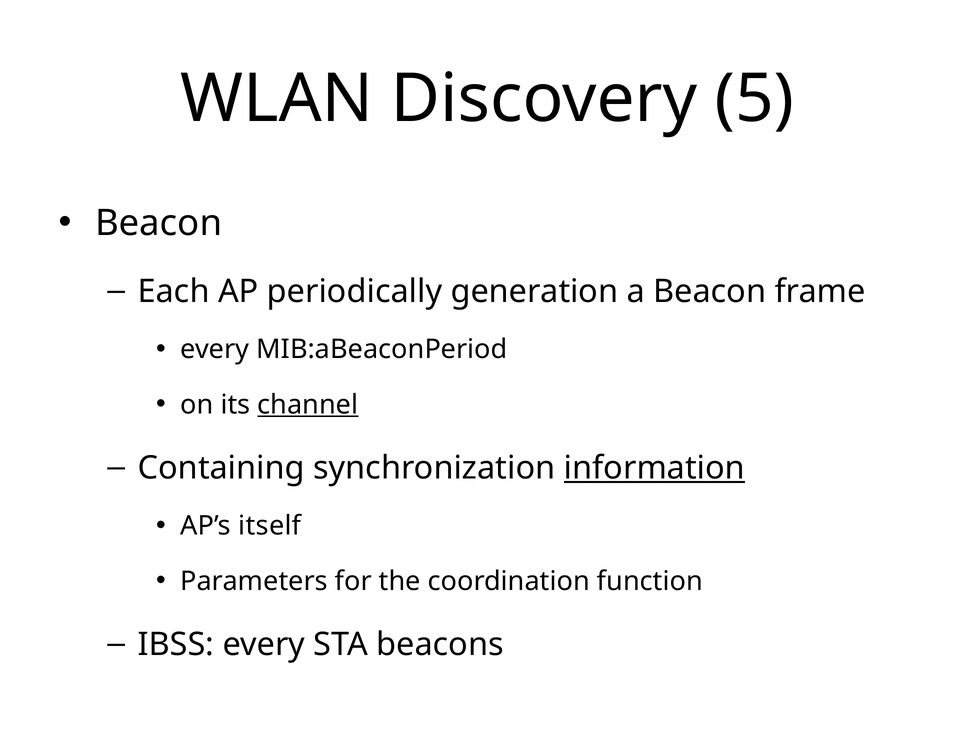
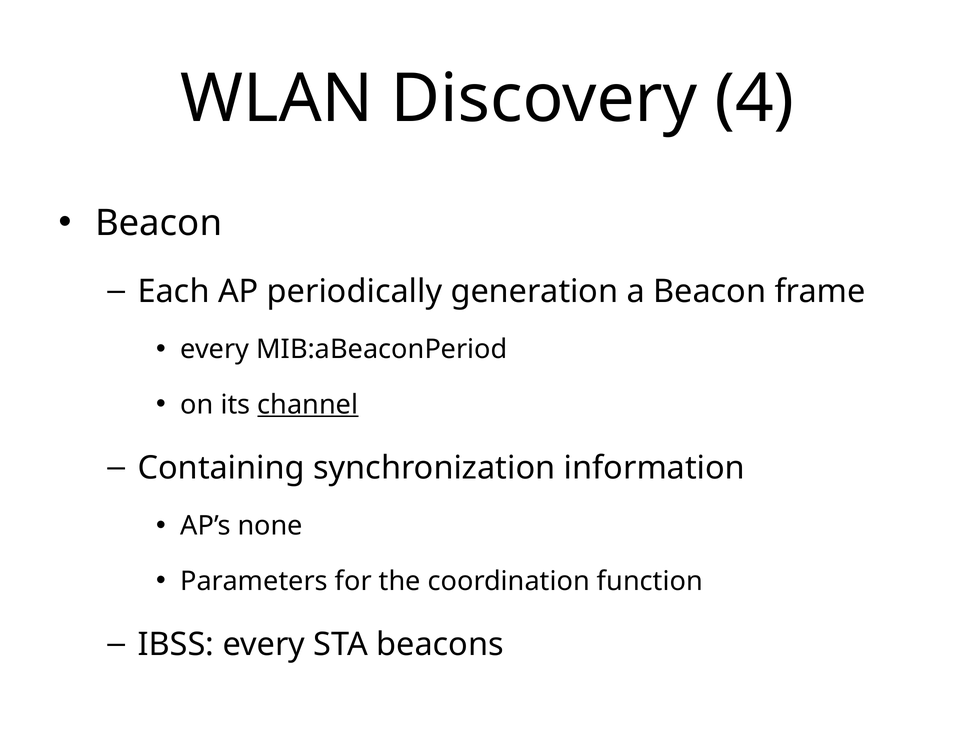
5: 5 -> 4 (755, 99)
information underline: present -> none (654, 468)
itself: itself -> none (270, 526)
